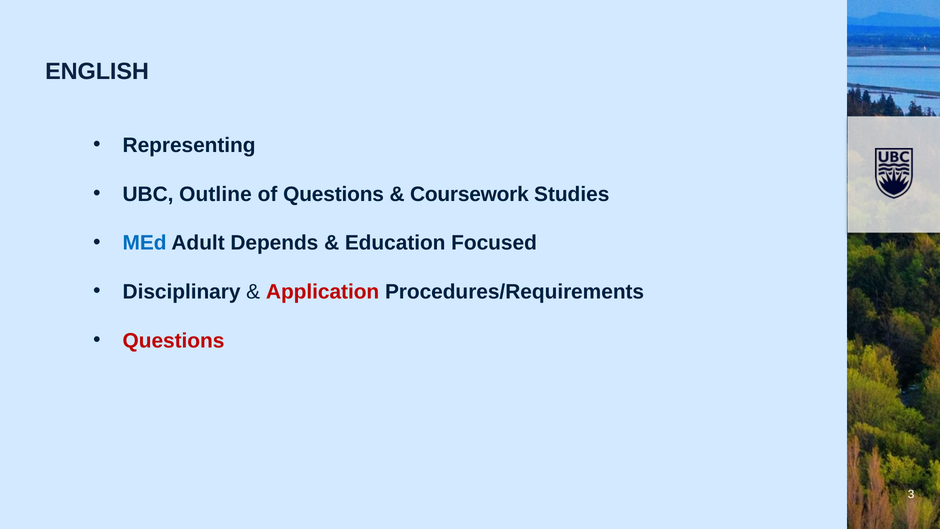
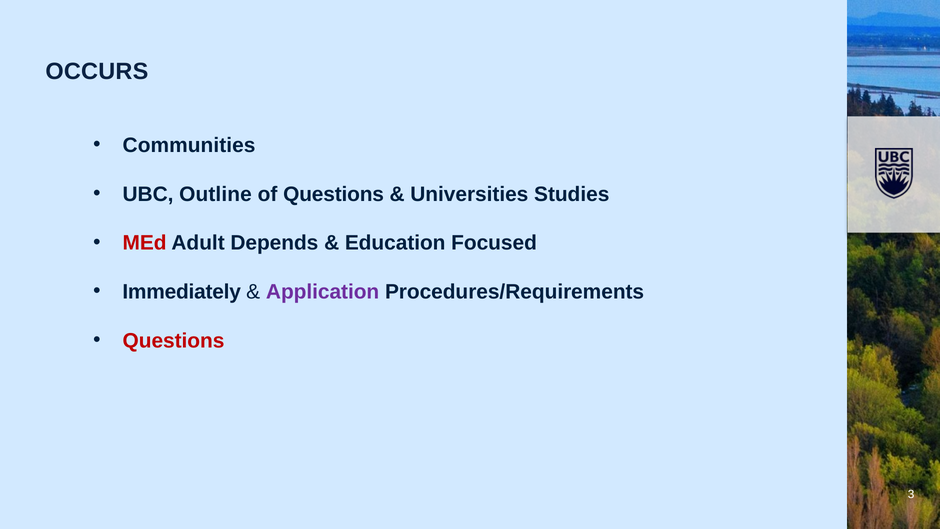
ENGLISH: ENGLISH -> OCCURS (97, 72)
Representing: Representing -> Communities (189, 145)
Coursework: Coursework -> Universities (469, 194)
MEd colour: blue -> red (145, 243)
Disciplinary: Disciplinary -> Immediately (182, 292)
Application colour: red -> purple (323, 292)
